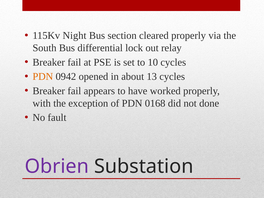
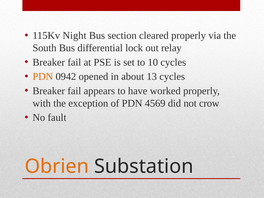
0168: 0168 -> 4569 (155, 103)
done: done -> crow (209, 103)
Obrien colour: purple -> orange (57, 166)
